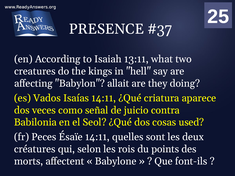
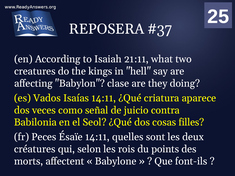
PRESENCE: PRESENCE -> REPOSERA (107, 29)
13:11: 13:11 -> 21:11 (136, 59)
allait: allait -> clase (118, 84)
used: used -> filles (191, 122)
